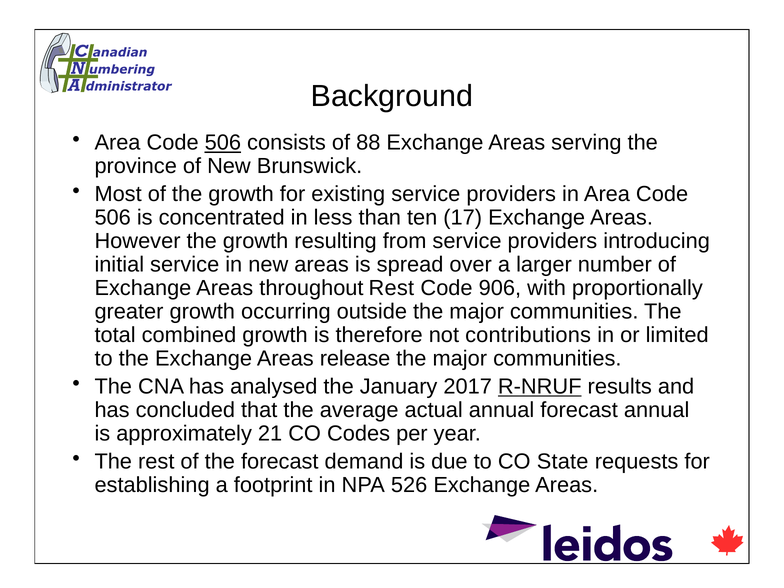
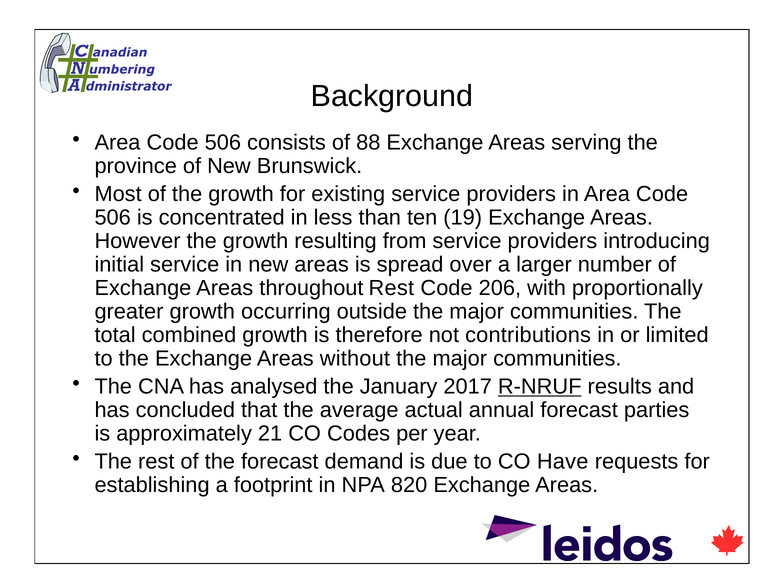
506 underline: present -> none (223, 143)
17: 17 -> 19 (463, 218)
906: 906 -> 206 (500, 288)
release: release -> without (355, 359)
forecast annual: annual -> parties (657, 410)
State: State -> Have (563, 462)
526: 526 -> 820 (409, 485)
